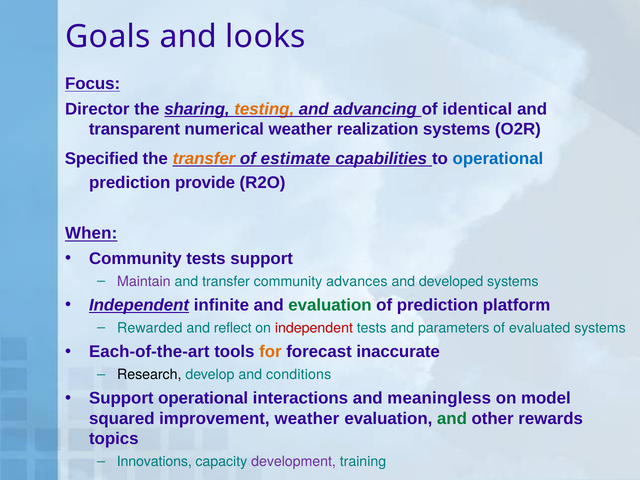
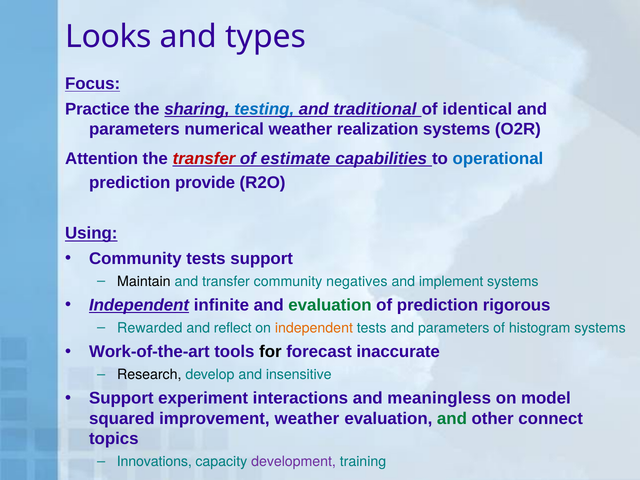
Goals: Goals -> Looks (108, 37)
looks: looks -> types (266, 37)
Director: Director -> Practice (97, 109)
testing colour: orange -> blue (264, 109)
advancing: advancing -> traditional (375, 109)
transparent: transparent -> parameters (134, 129)
Specified: Specified -> Attention (102, 159)
transfer colour: orange -> red (204, 159)
When: When -> Using (91, 233)
Maintain colour: purple -> black (144, 281)
advances: advances -> negatives (357, 281)
developed: developed -> implement (451, 281)
platform: platform -> rigorous (517, 305)
independent colour: red -> orange (314, 328)
evaluated: evaluated -> histogram (540, 328)
Each-of-the-art: Each-of-the-art -> Work-of-the-art (149, 352)
for colour: orange -> black (270, 352)
conditions: conditions -> insensitive (299, 375)
Support operational: operational -> experiment (203, 398)
rewards: rewards -> connect (551, 419)
